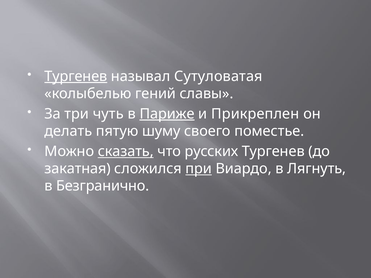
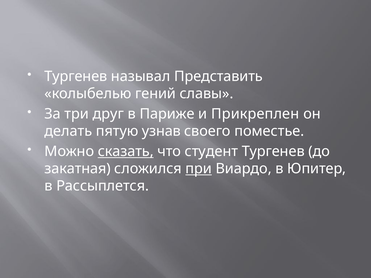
Тургенев underline: present -> none (76, 76)
Сутуловатая: Сутуловатая -> Представить (218, 76)
чуть: чуть -> друг (108, 114)
Париже underline: present -> none (167, 114)
шуму: шуму -> узнав (161, 131)
русских: русских -> студент (211, 151)
Лягнуть: Лягнуть -> Юпитер (317, 169)
Безгранично: Безгранично -> Рассыплется (103, 186)
